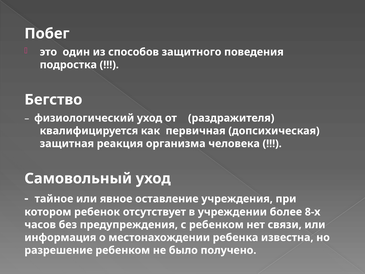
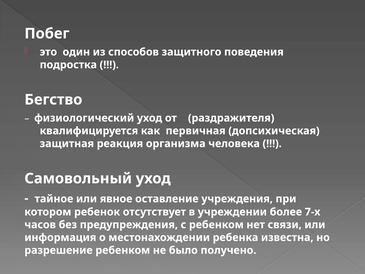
8-х: 8-х -> 7-х (313, 212)
